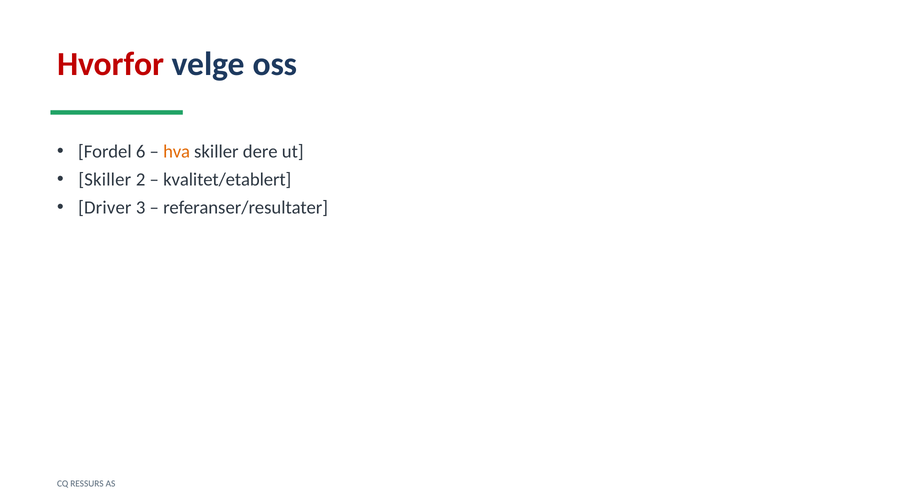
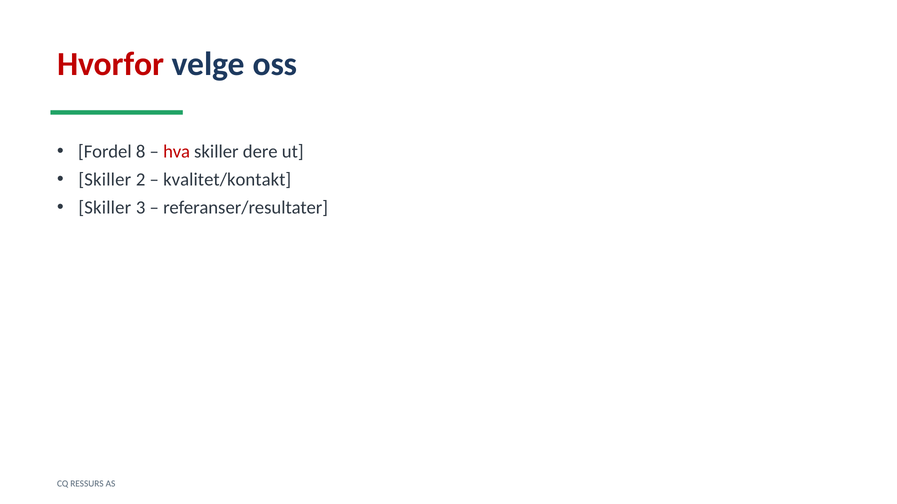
6: 6 -> 8 (141, 152)
hva colour: orange -> red (177, 152)
kvalitet/etablert: kvalitet/etablert -> kvalitet/kontakt (227, 180)
Driver: Driver -> Skiller (105, 208)
